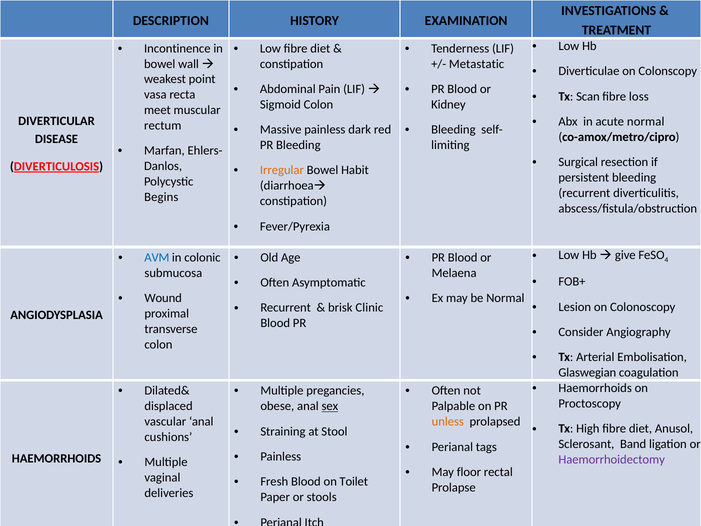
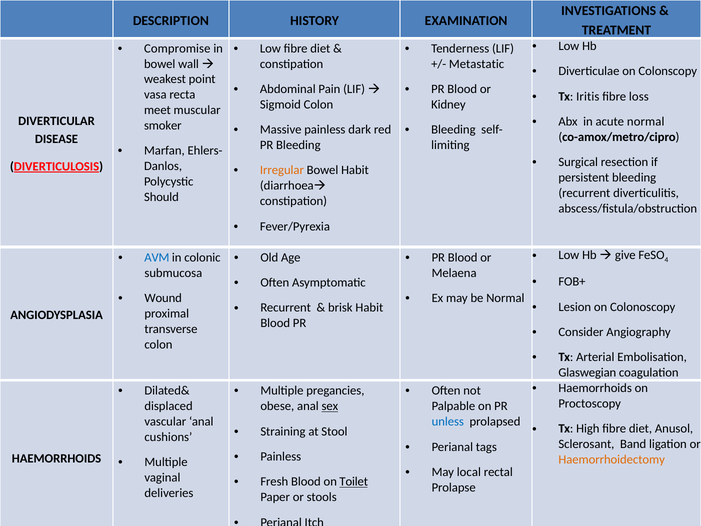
Incontinence: Incontinence -> Compromise (177, 48)
Scan: Scan -> Iritis (588, 96)
rectum: rectum -> smoker (163, 126)
Begins: Begins -> Should (161, 197)
brisk Clinic: Clinic -> Habit (369, 308)
unless colour: orange -> blue (448, 421)
Haemorrhoidectomy colour: purple -> orange (612, 459)
floor: floor -> local (469, 472)
Toilet underline: none -> present (354, 482)
